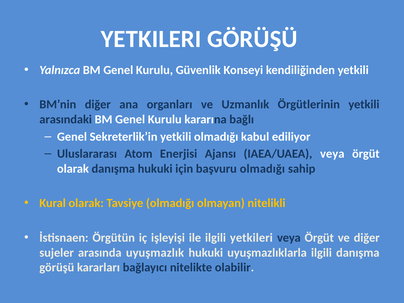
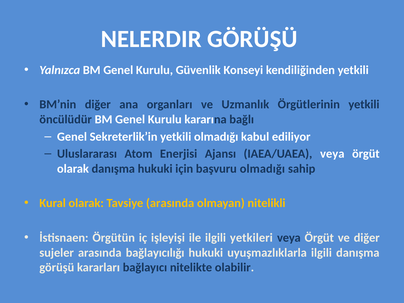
YETKILERI: YETKILERI -> NELERDIR (151, 39)
arasındaki: arasındaki -> öncülüdür (66, 119)
Tavsiye olmadığı: olmadığı -> arasında (170, 203)
uyuşmazlık: uyuşmazlık -> bağlayıcılığı (155, 253)
